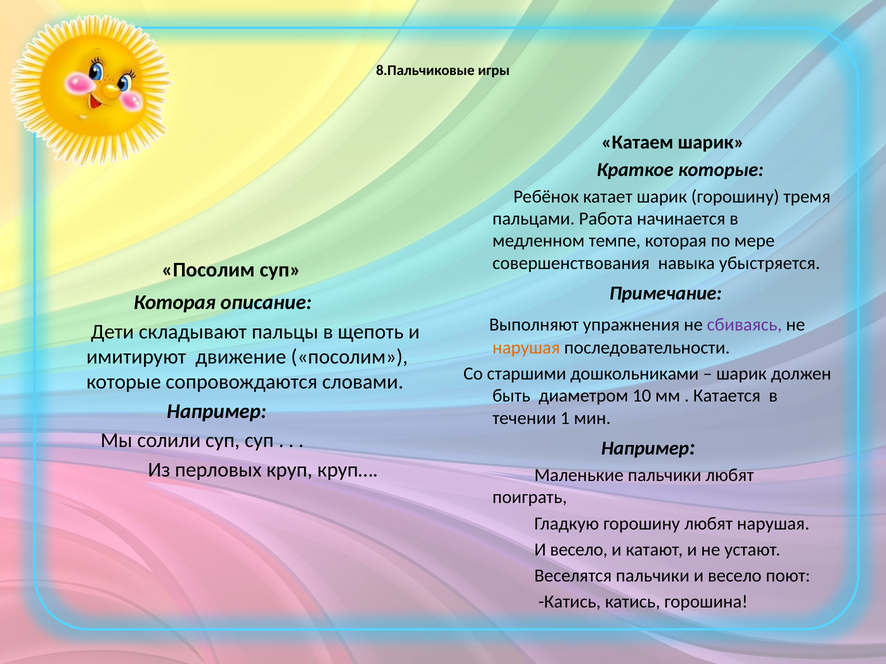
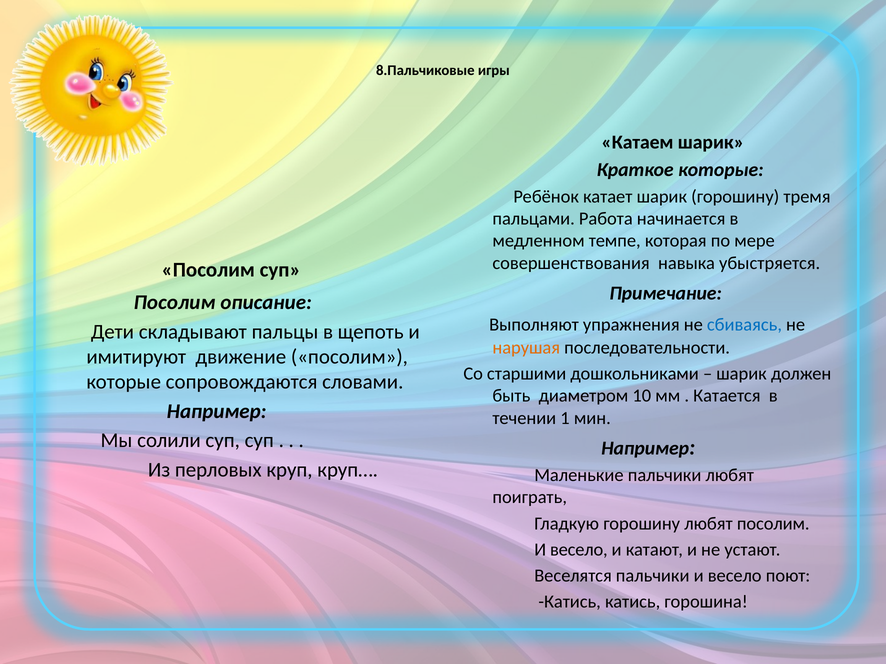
Которая: Которая -> Посолим (175, 303)
сбиваясь colour: purple -> blue (744, 325)
любят нарушая: нарушая -> посолим (773, 524)
